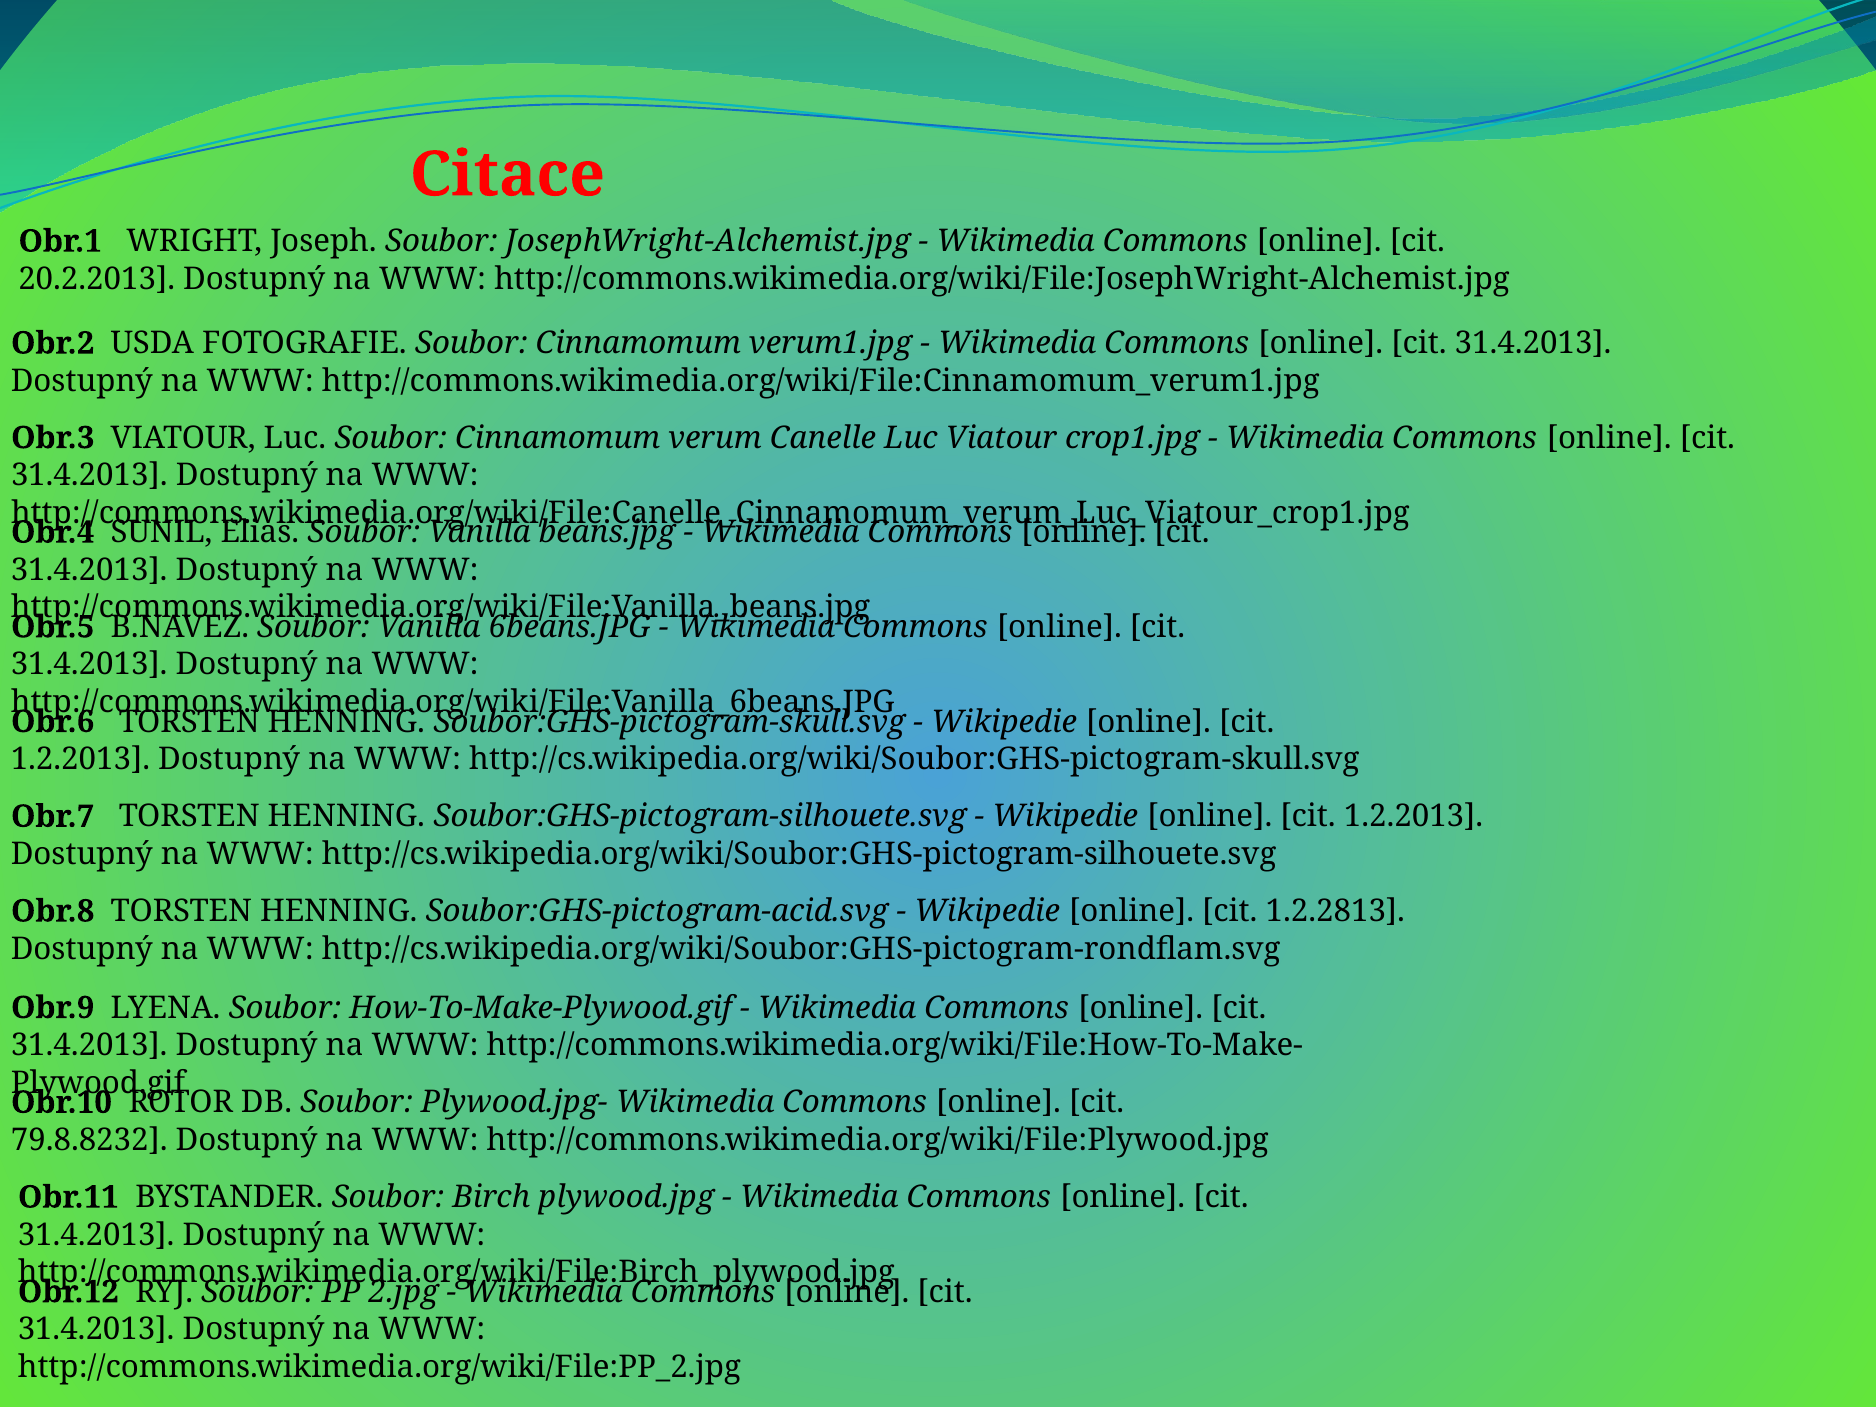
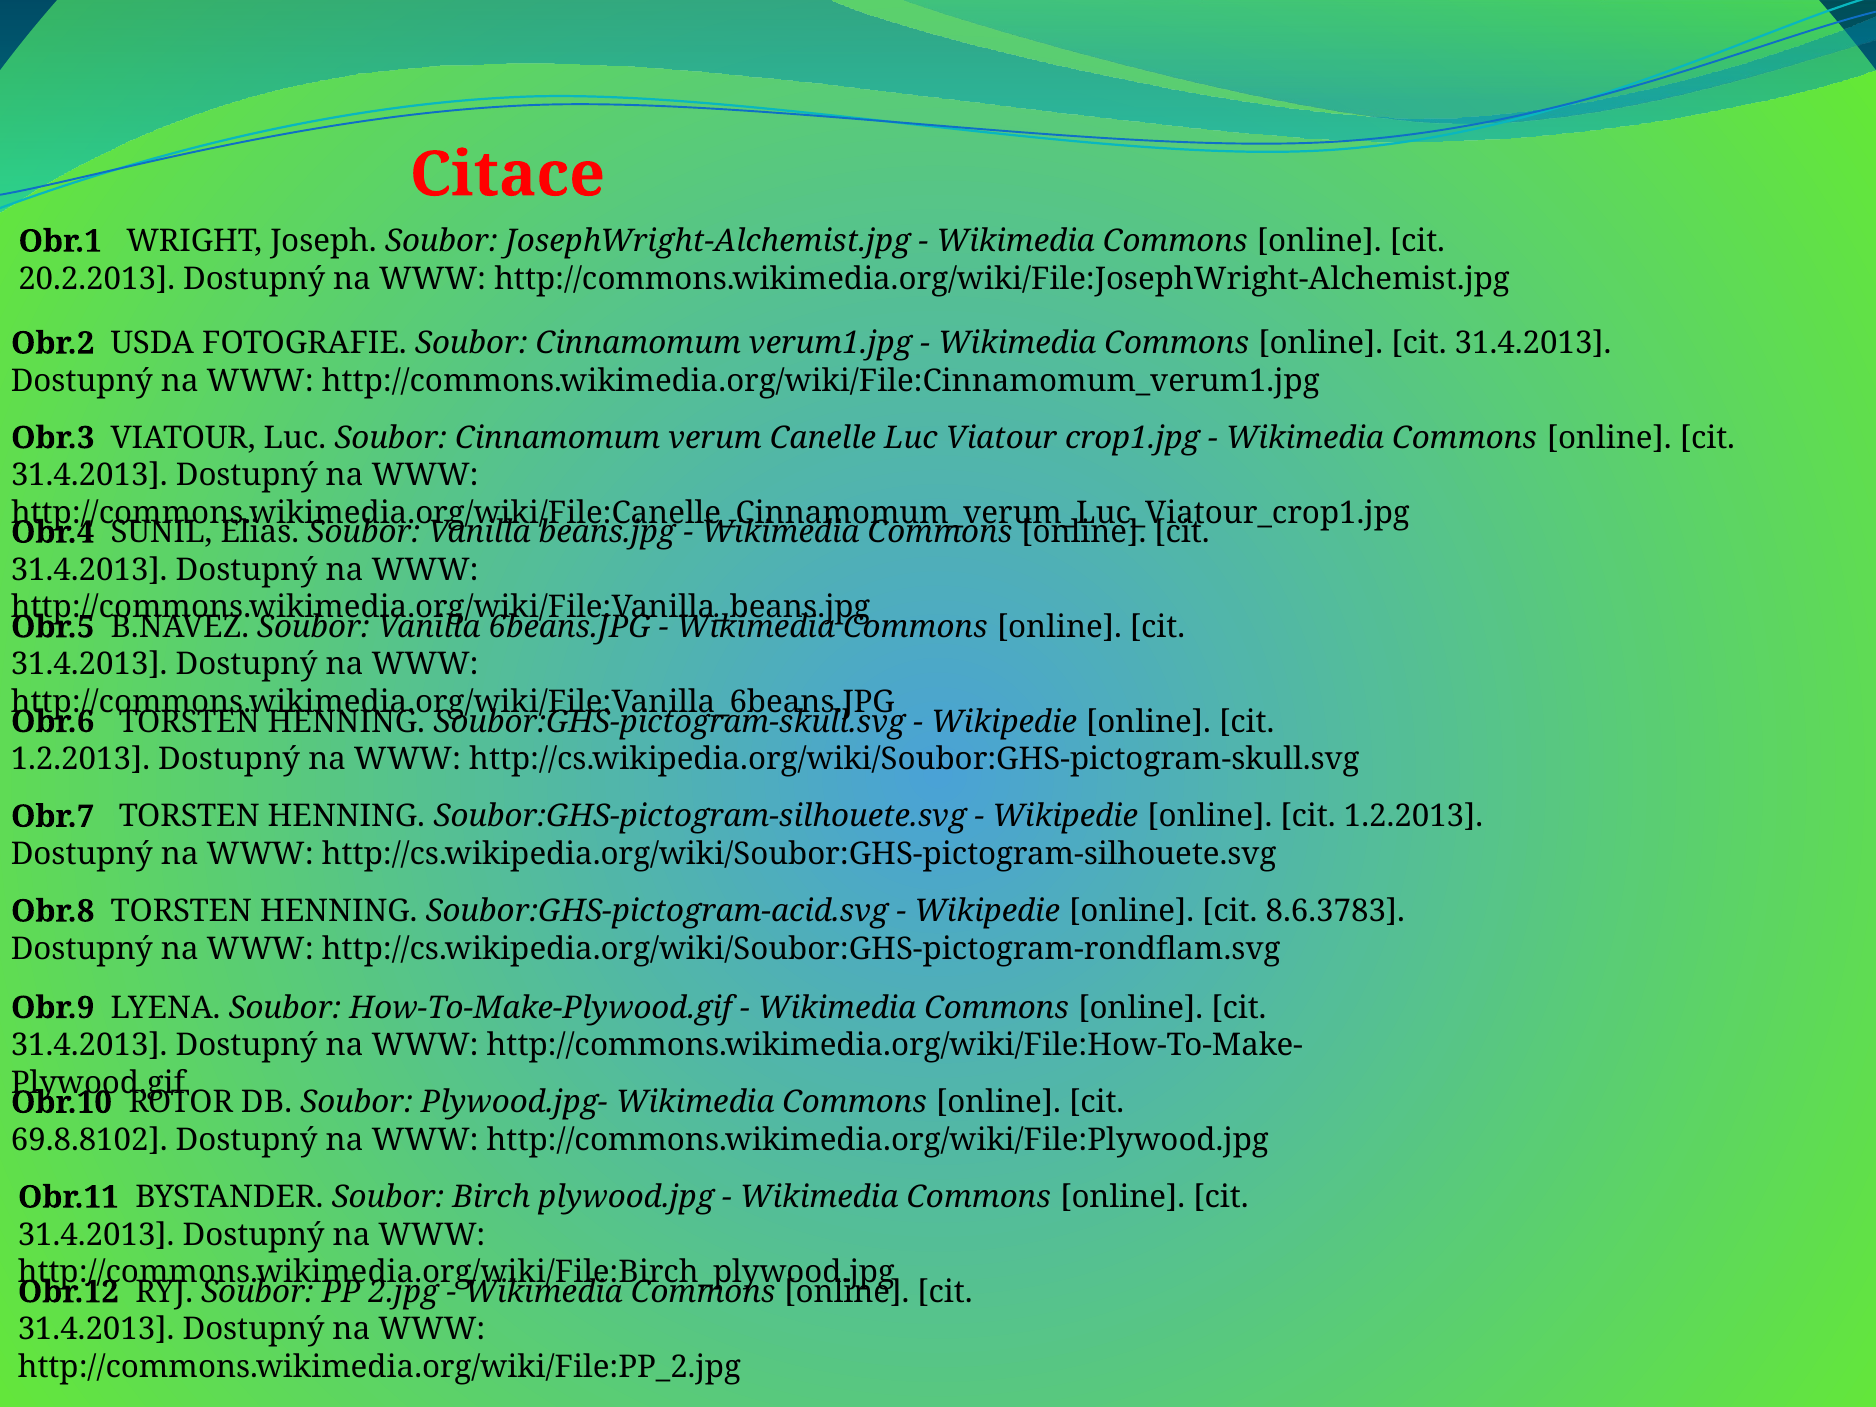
1.2.2813: 1.2.2813 -> 8.6.3783 (1335, 911)
79.8.8232: 79.8.8232 -> 69.8.8102 (89, 1140)
